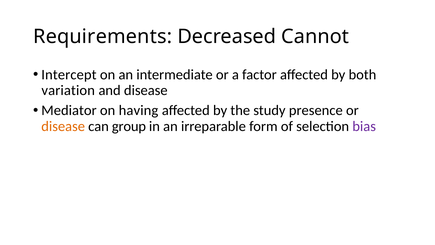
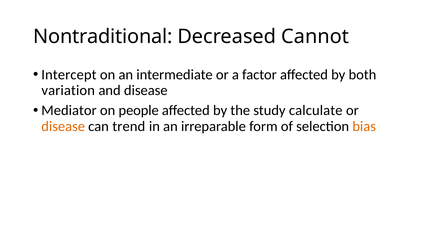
Requirements: Requirements -> Nontraditional (103, 37)
having: having -> people (139, 110)
presence: presence -> calculate (316, 110)
group: group -> trend (129, 126)
bias colour: purple -> orange (364, 126)
